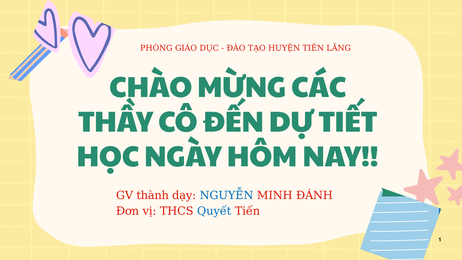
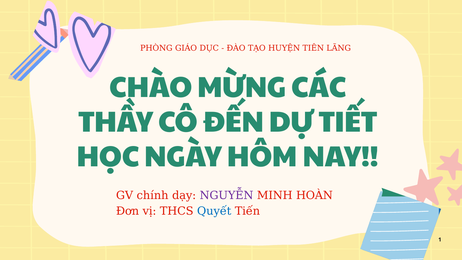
thành: thành -> chính (153, 195)
NGUYỄN colour: blue -> purple (227, 195)
ĐÁNH: ĐÁNH -> HOÀN (314, 195)
